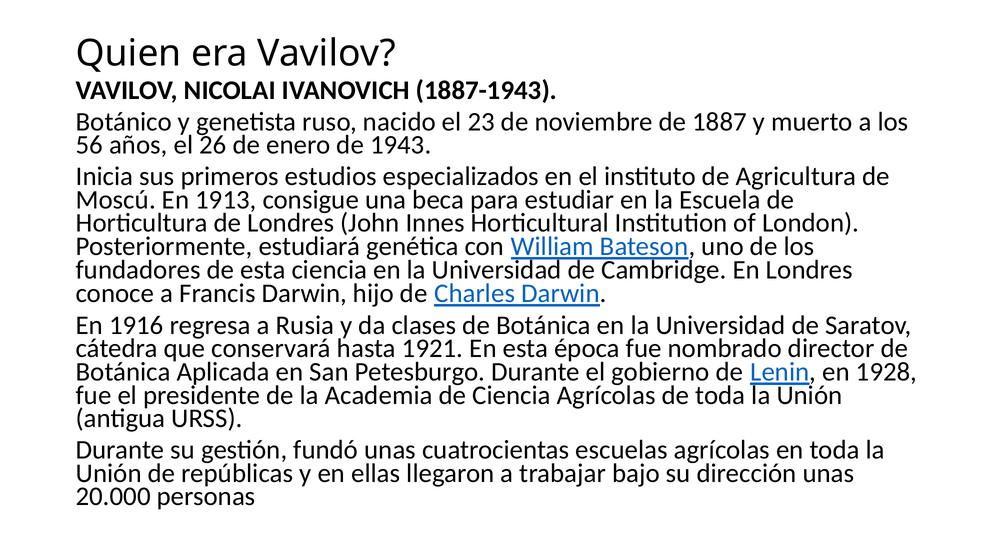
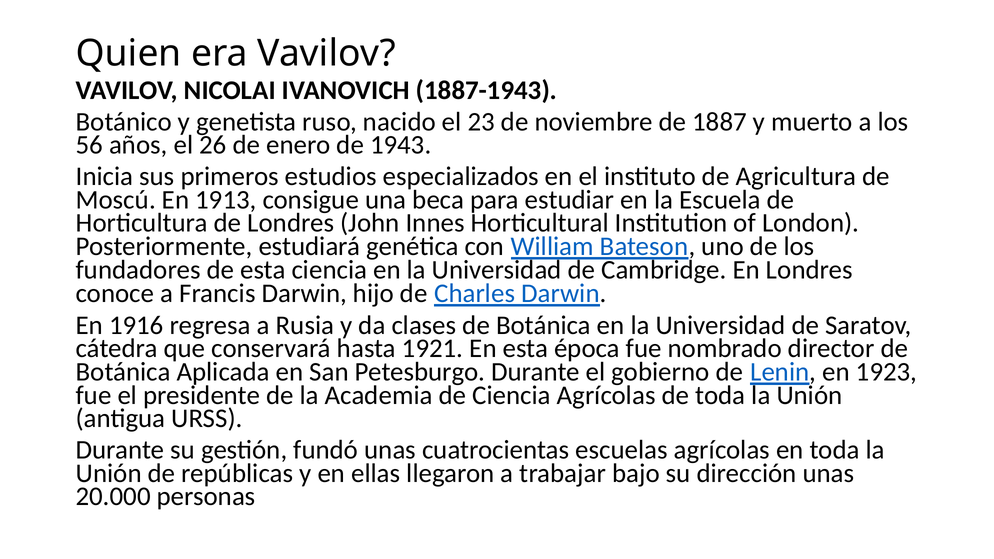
1928: 1928 -> 1923 (886, 372)
